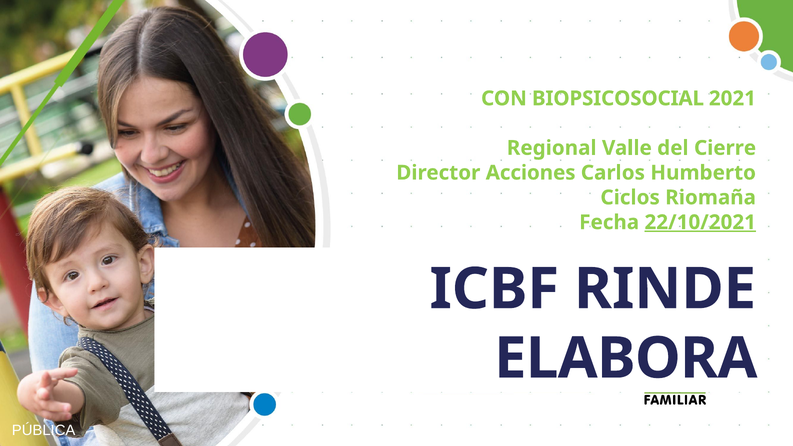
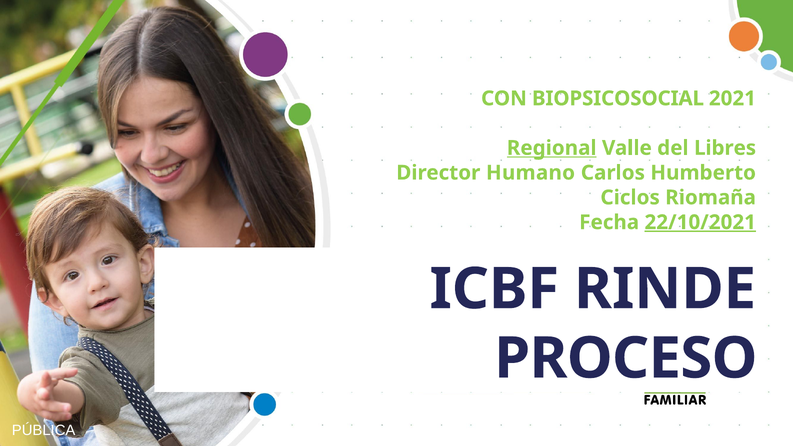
Regional underline: none -> present (552, 148)
Cierre: Cierre -> Libres (725, 148)
Acciones: Acciones -> Humano (530, 173)
ELABORA: ELABORA -> PROCESO (626, 359)
